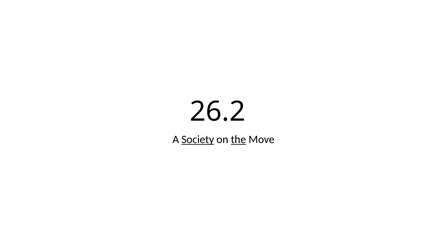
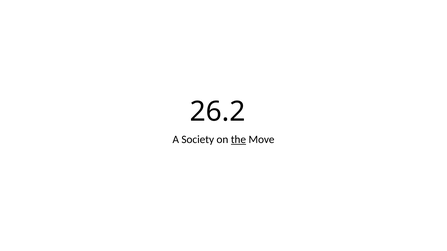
Society underline: present -> none (198, 140)
